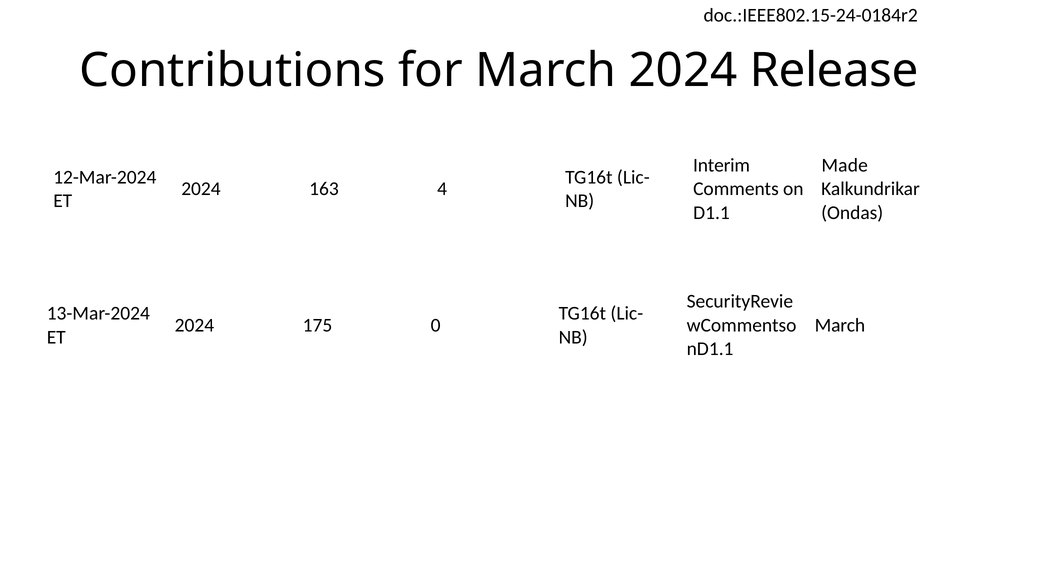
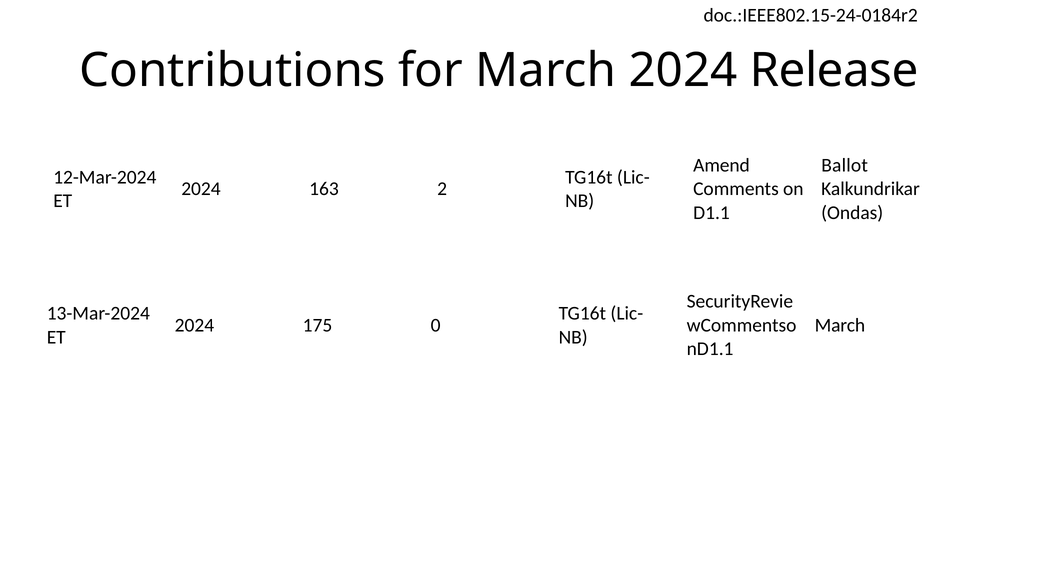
Interim: Interim -> Amend (722, 165)
Made: Made -> Ballot (845, 165)
4: 4 -> 2 (442, 189)
